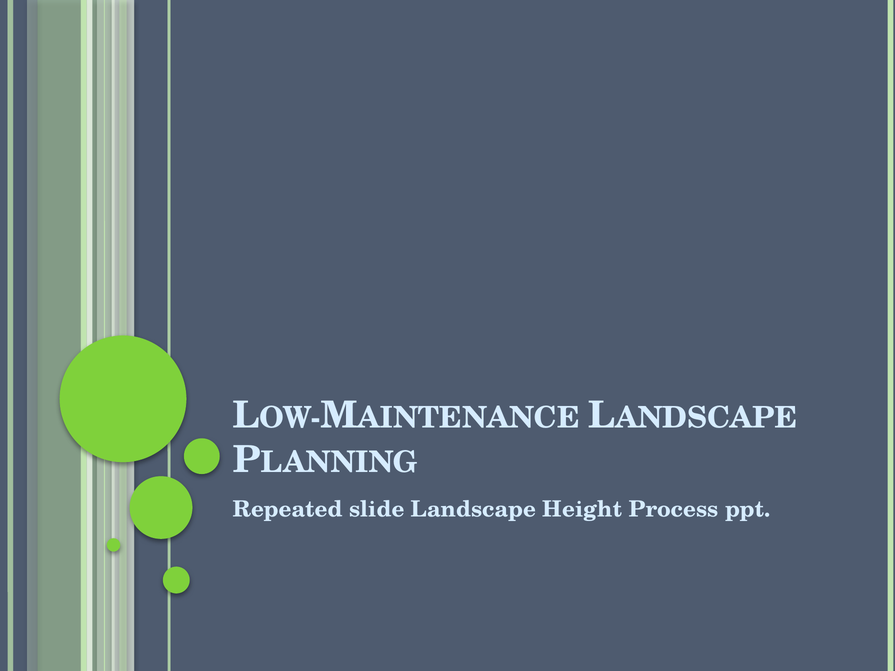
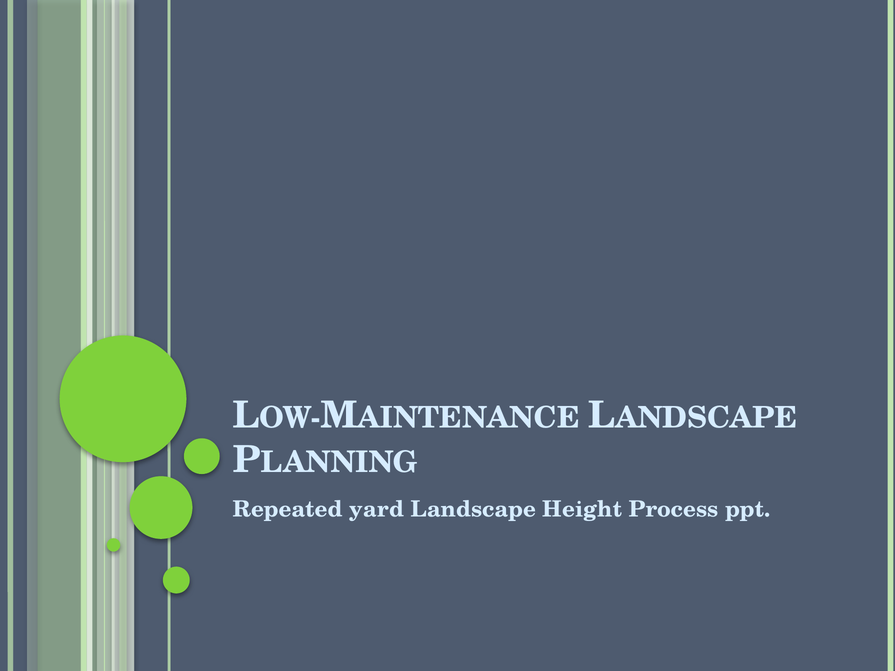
slide: slide -> yard (377, 510)
